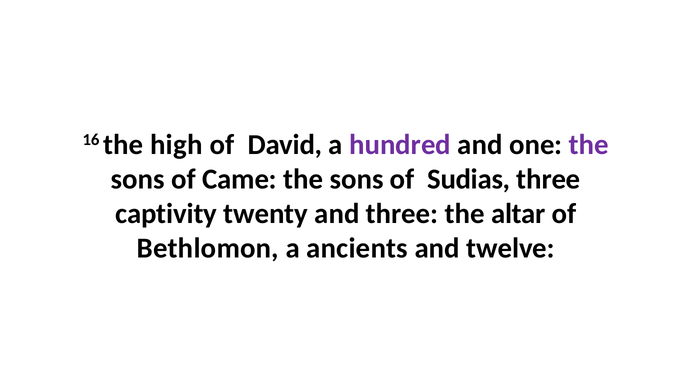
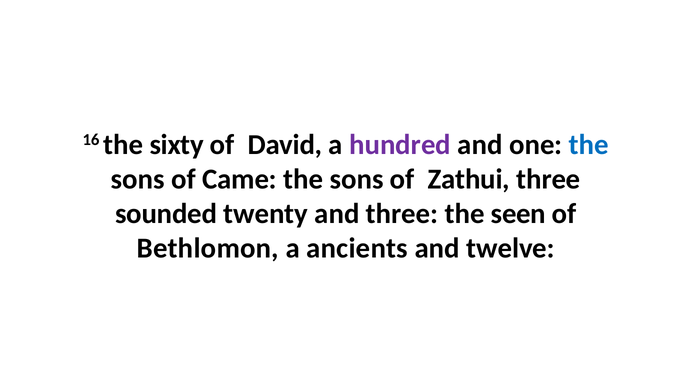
high: high -> sixty (177, 145)
the colour: purple -> blue (589, 145)
Sudias: Sudias -> Zathui (469, 179)
captivity: captivity -> sounded (166, 214)
altar: altar -> seen (518, 214)
